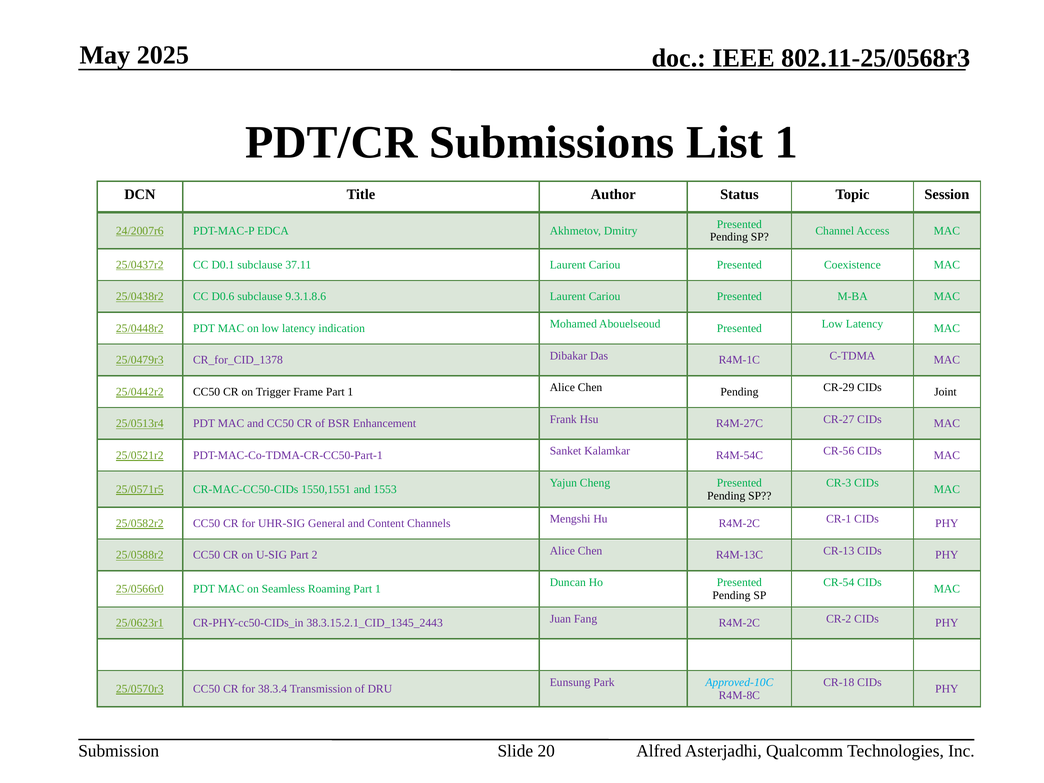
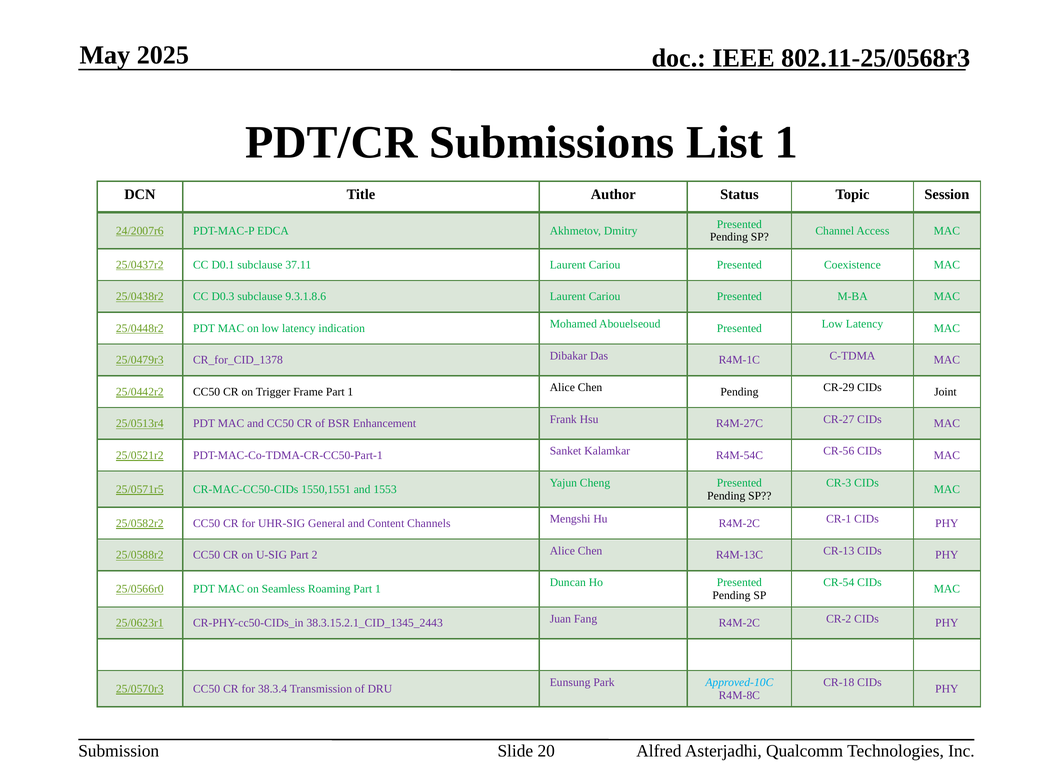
D0.6: D0.6 -> D0.3 (223, 297)
